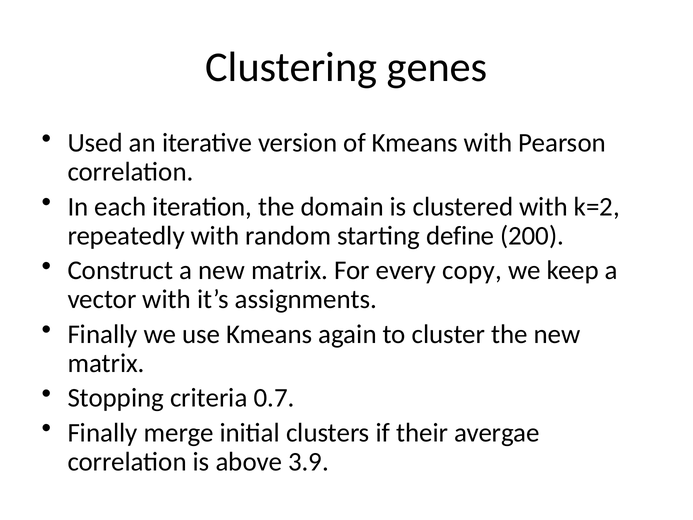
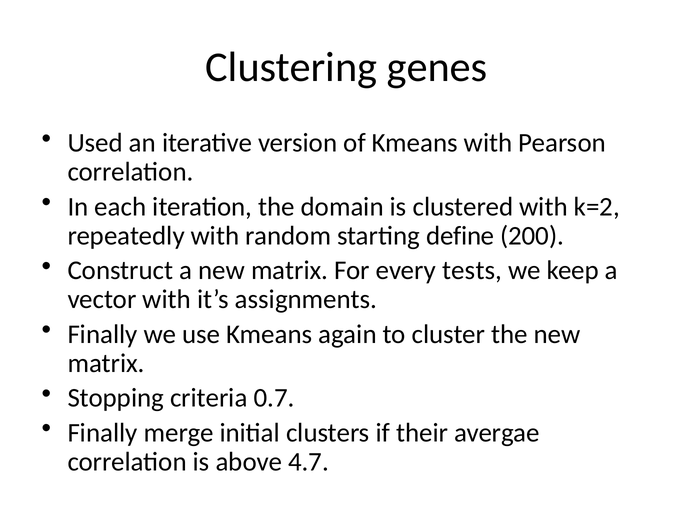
copy: copy -> tests (472, 270)
3.9: 3.9 -> 4.7 (308, 462)
